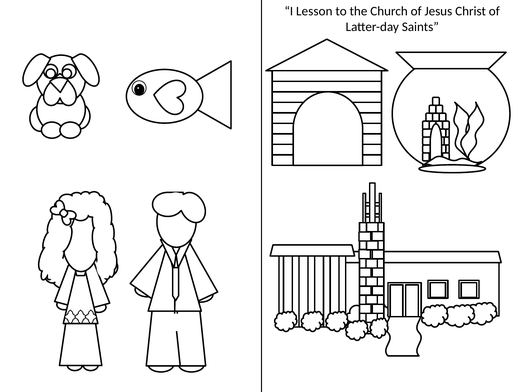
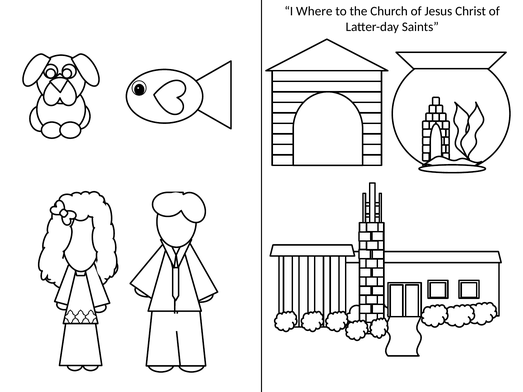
Lesson: Lesson -> Where (314, 11)
